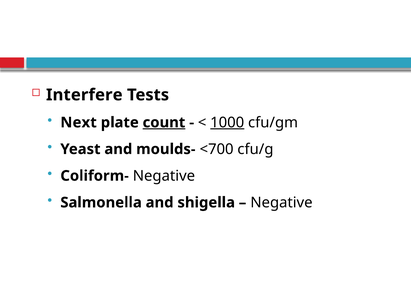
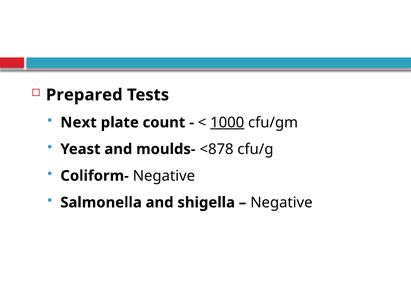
Interfere: Interfere -> Prepared (84, 95)
count underline: present -> none (164, 123)
<700: <700 -> <878 (217, 149)
